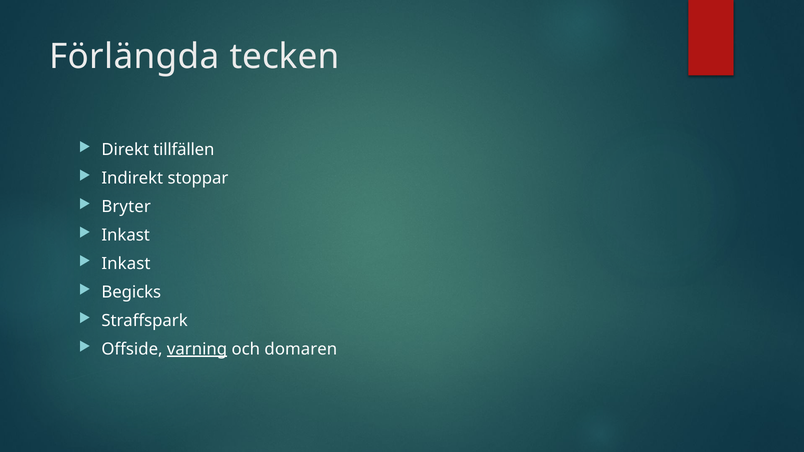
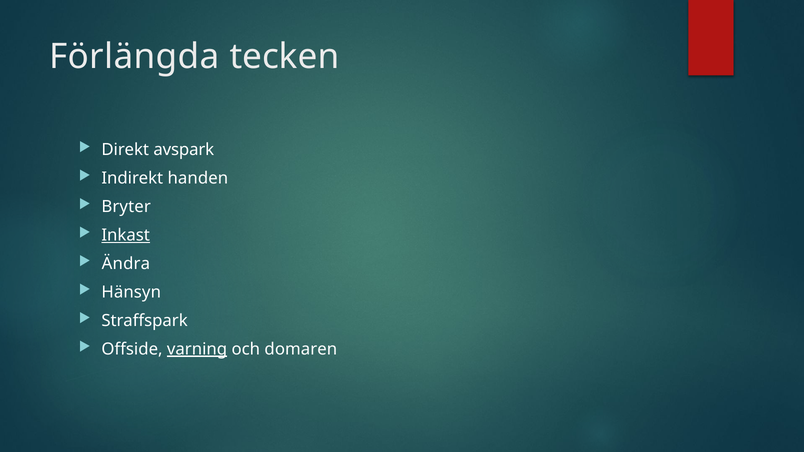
tillfällen: tillfällen -> avspark (184, 150)
stoppar: stoppar -> handen (198, 178)
Inkast underline: none -> present (126, 235)
Inkast: Inkast -> Ändra (126, 264)
Begicks: Begicks -> Hänsyn (131, 292)
